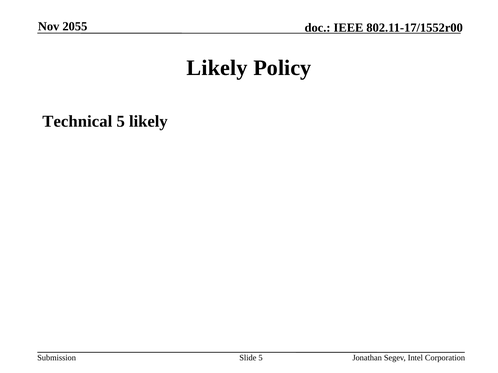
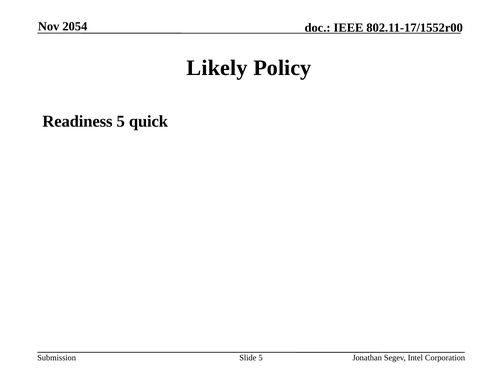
2055: 2055 -> 2054 (75, 26)
Technical: Technical -> Readiness (77, 122)
5 likely: likely -> quick (148, 122)
